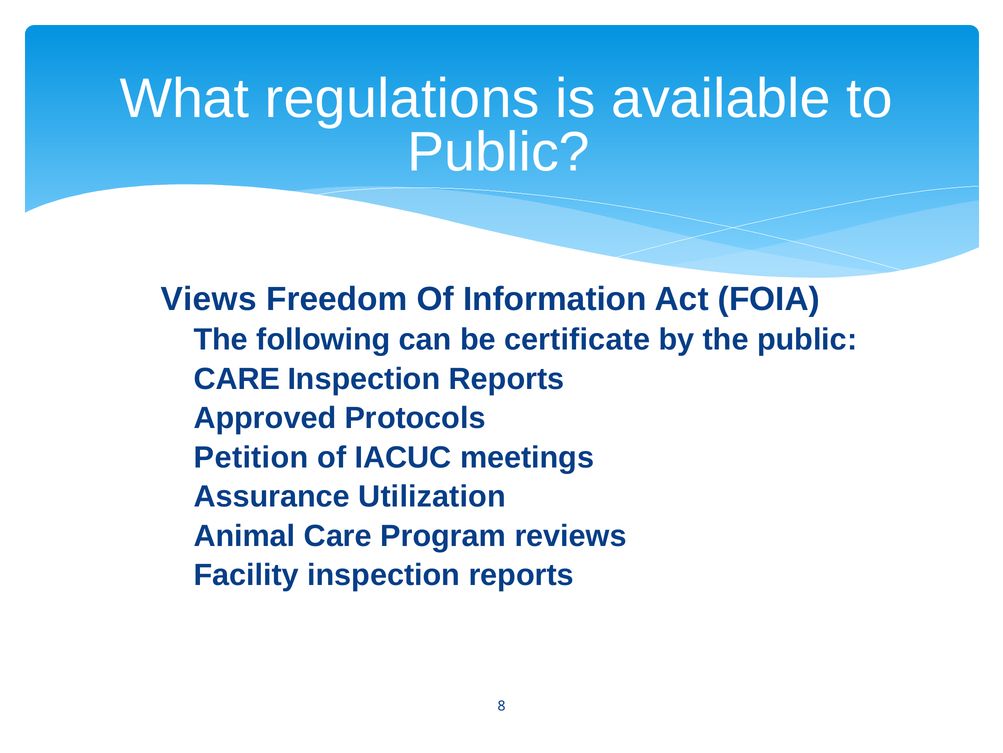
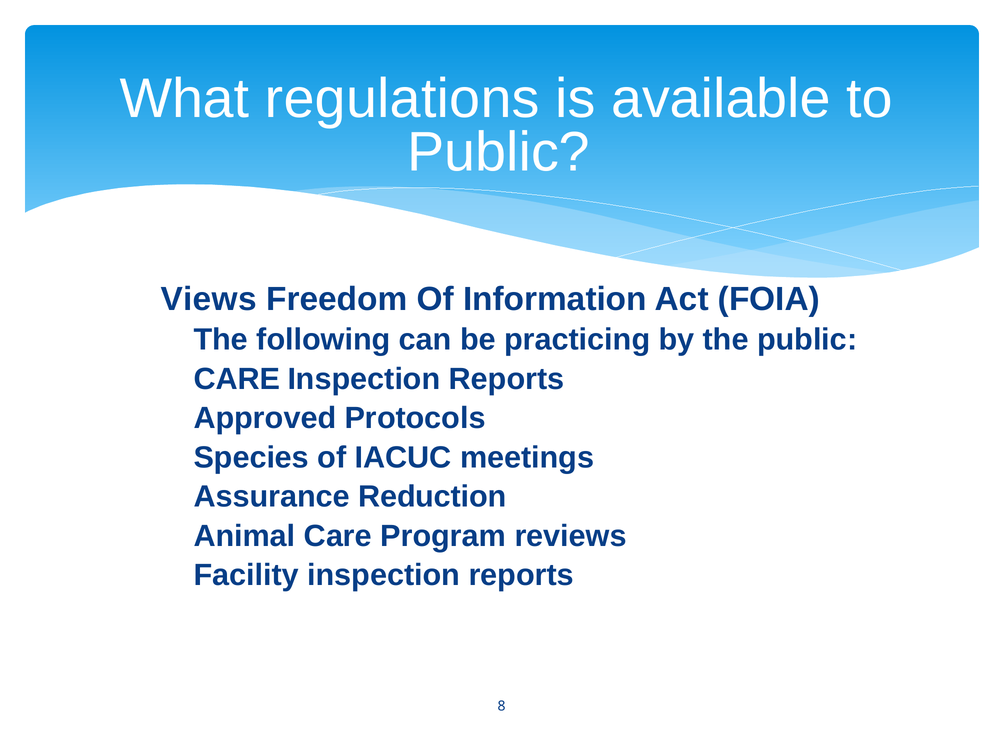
certificate: certificate -> practicing (577, 339)
Petition: Petition -> Species (251, 457)
Utilization: Utilization -> Reduction (432, 496)
